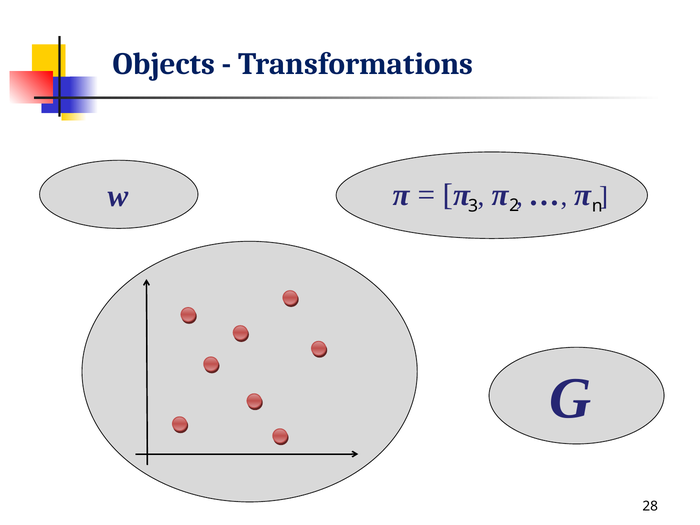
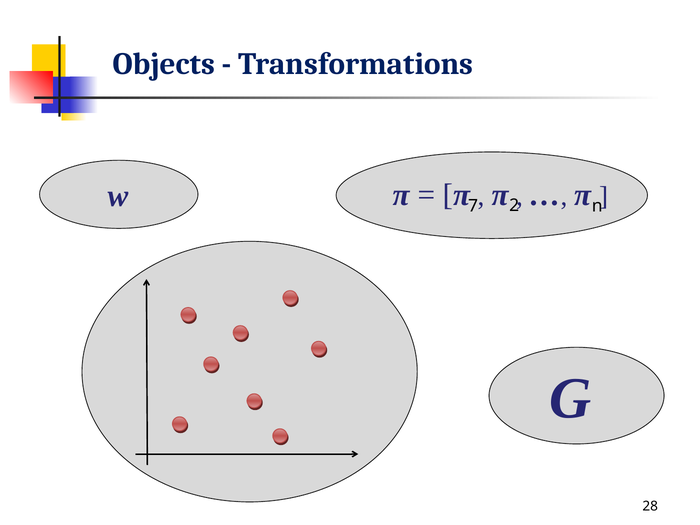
3: 3 -> 7 (473, 206)
